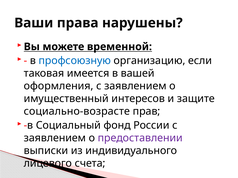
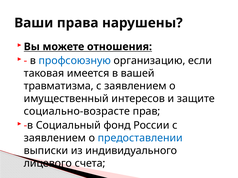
временной: временной -> отношения (119, 47)
оформления: оформления -> травматизма (59, 86)
предоставлении colour: purple -> blue (140, 138)
